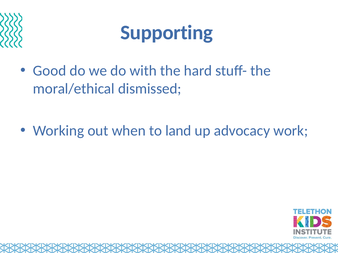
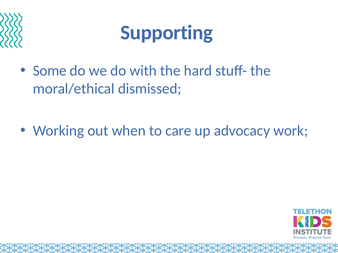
Good: Good -> Some (50, 71)
land: land -> care (178, 131)
